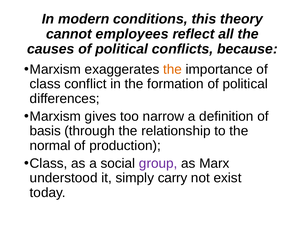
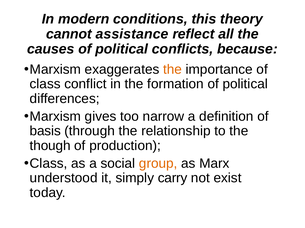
employees: employees -> assistance (132, 34)
normal: normal -> though (50, 146)
group colour: purple -> orange (158, 164)
